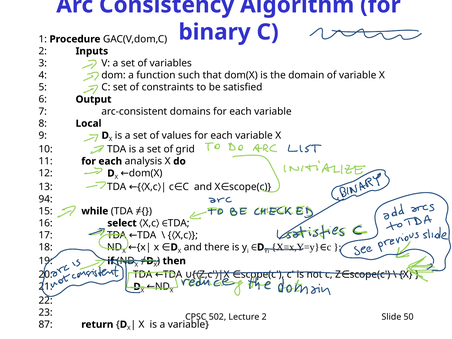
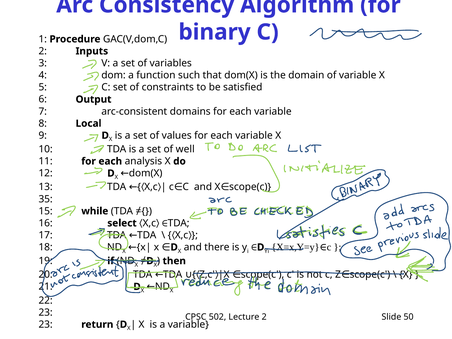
grid: grid -> well (185, 149)
94: 94 -> 35 (46, 199)
87: 87 -> 23 (46, 324)
